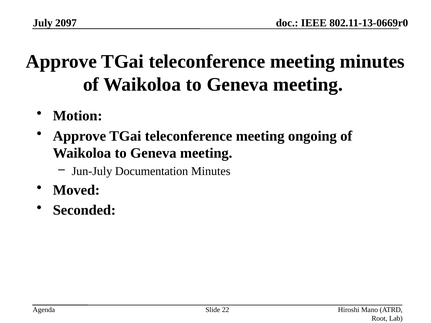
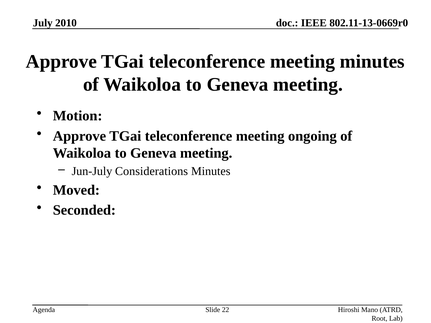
2097: 2097 -> 2010 (66, 23)
Documentation: Documentation -> Considerations (152, 171)
